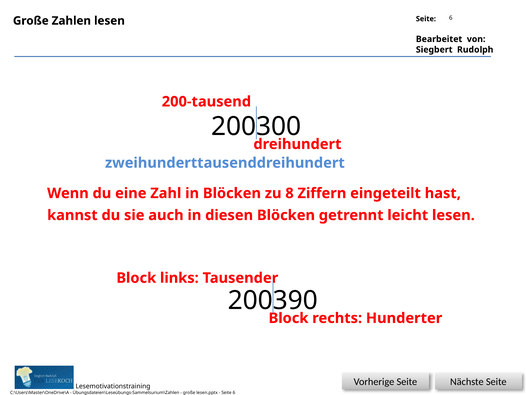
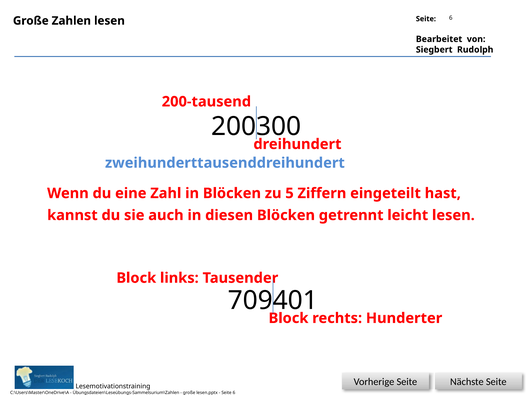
8: 8 -> 5 (289, 193)
200390: 200390 -> 709401 (273, 300)
